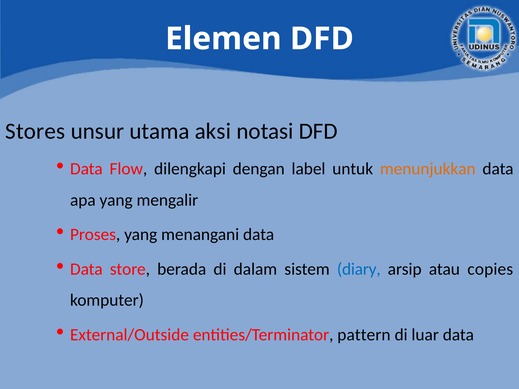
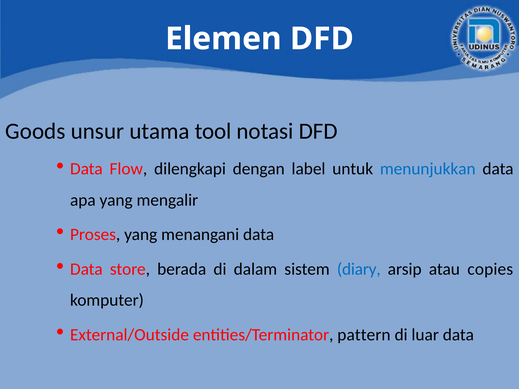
Stores: Stores -> Goods (35, 131)
aksi: aksi -> tool (213, 131)
menunjukkan colour: orange -> blue (428, 169)
